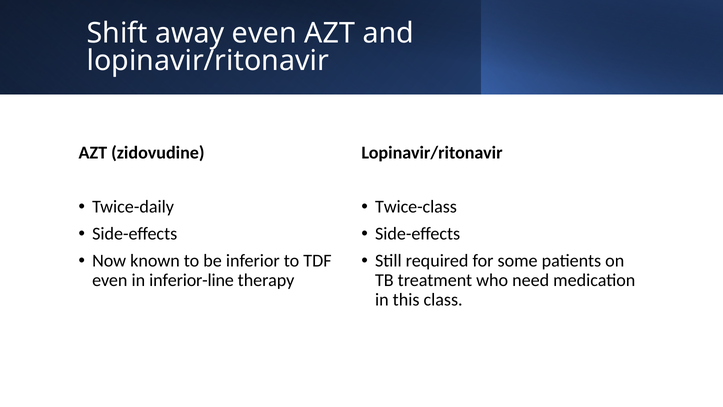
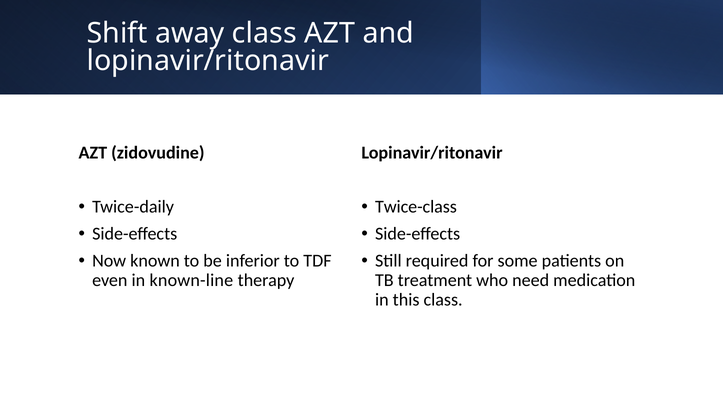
away even: even -> class (264, 33)
inferior-line: inferior-line -> known-line (191, 280)
